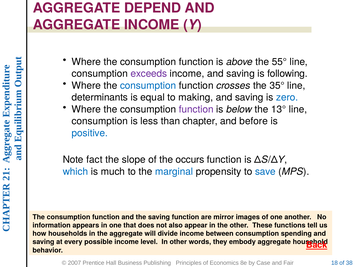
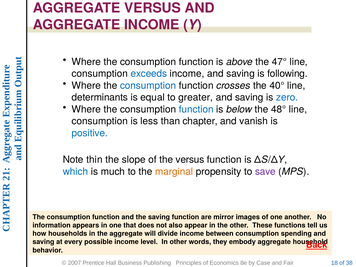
AGGREGATE DEPEND: DEPEND -> VERSUS (153, 8)
55°: 55° -> 47° (279, 62)
exceeds colour: purple -> blue (149, 74)
35°: 35° -> 40° (277, 86)
making: making -> greater (196, 97)
function colour: purple -> blue (196, 109)
13°: 13° -> 48° (279, 109)
before: before -> vanish (254, 121)
fact: fact -> thin (94, 160)
the occurs: occurs -> versus (190, 160)
marginal colour: blue -> orange (174, 172)
save colour: blue -> purple (265, 172)
